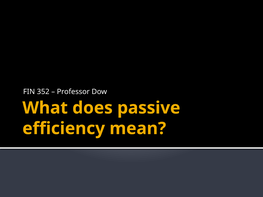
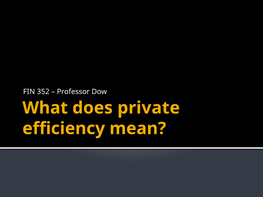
passive: passive -> private (149, 108)
